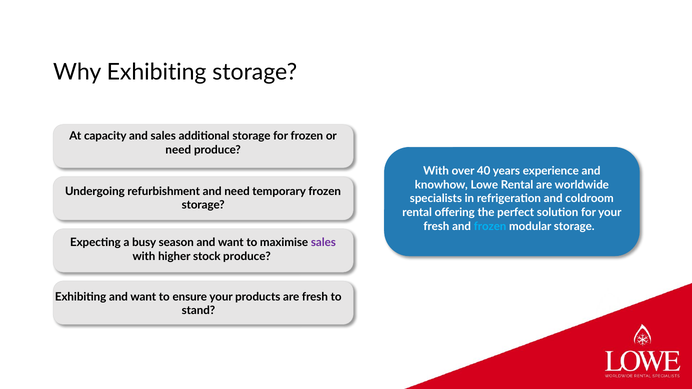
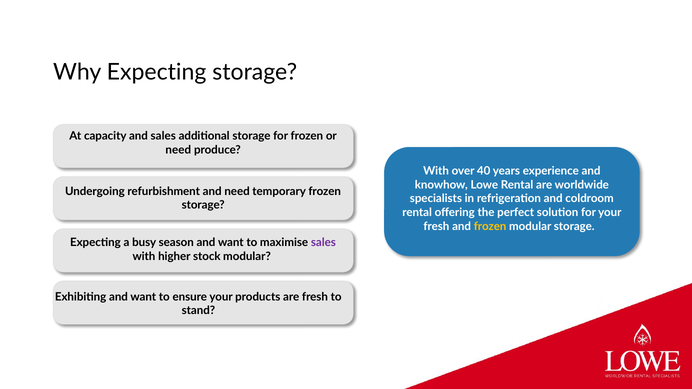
Why Exhibiting: Exhibiting -> Expecting (157, 72)
frozen colour: light blue -> yellow (490, 226)
stock produce: produce -> modular (247, 256)
